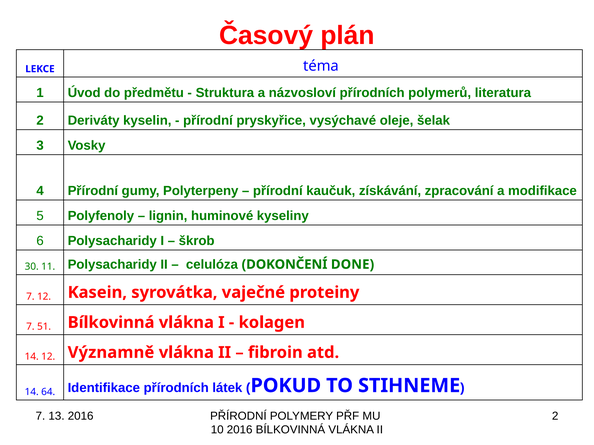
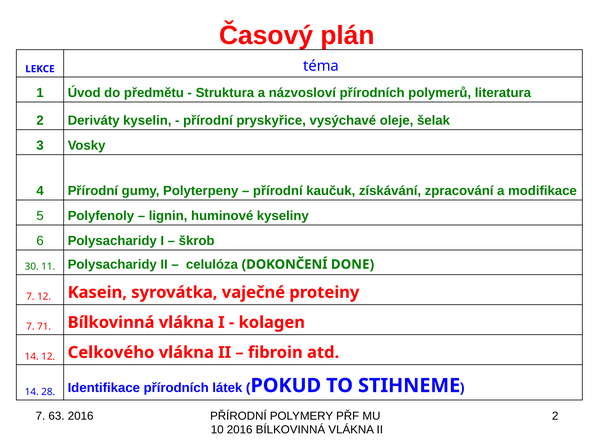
51: 51 -> 71 (44, 327)
Významně: Významně -> Celkového (111, 353)
64: 64 -> 28 (48, 392)
13: 13 -> 63 (57, 416)
